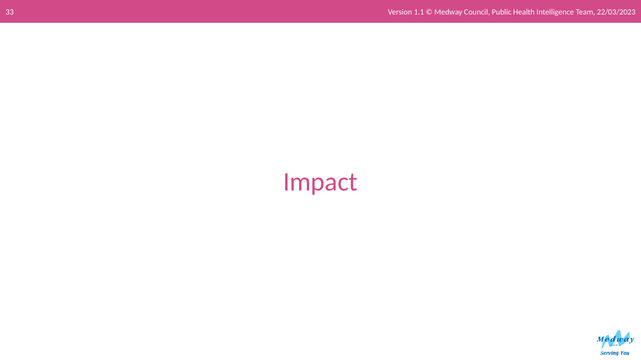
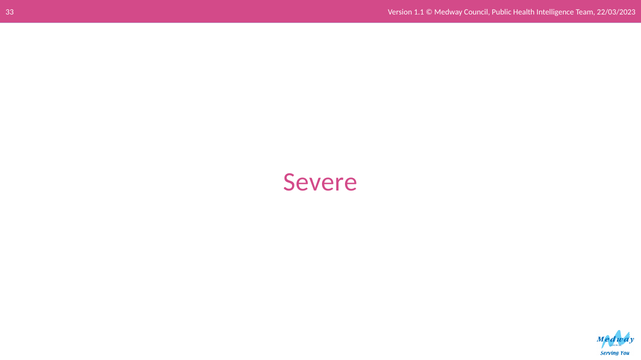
Impact: Impact -> Severe (320, 182)
